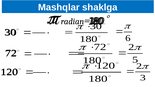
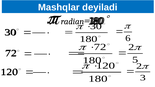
shaklga: shaklga -> deyiladi (100, 7)
